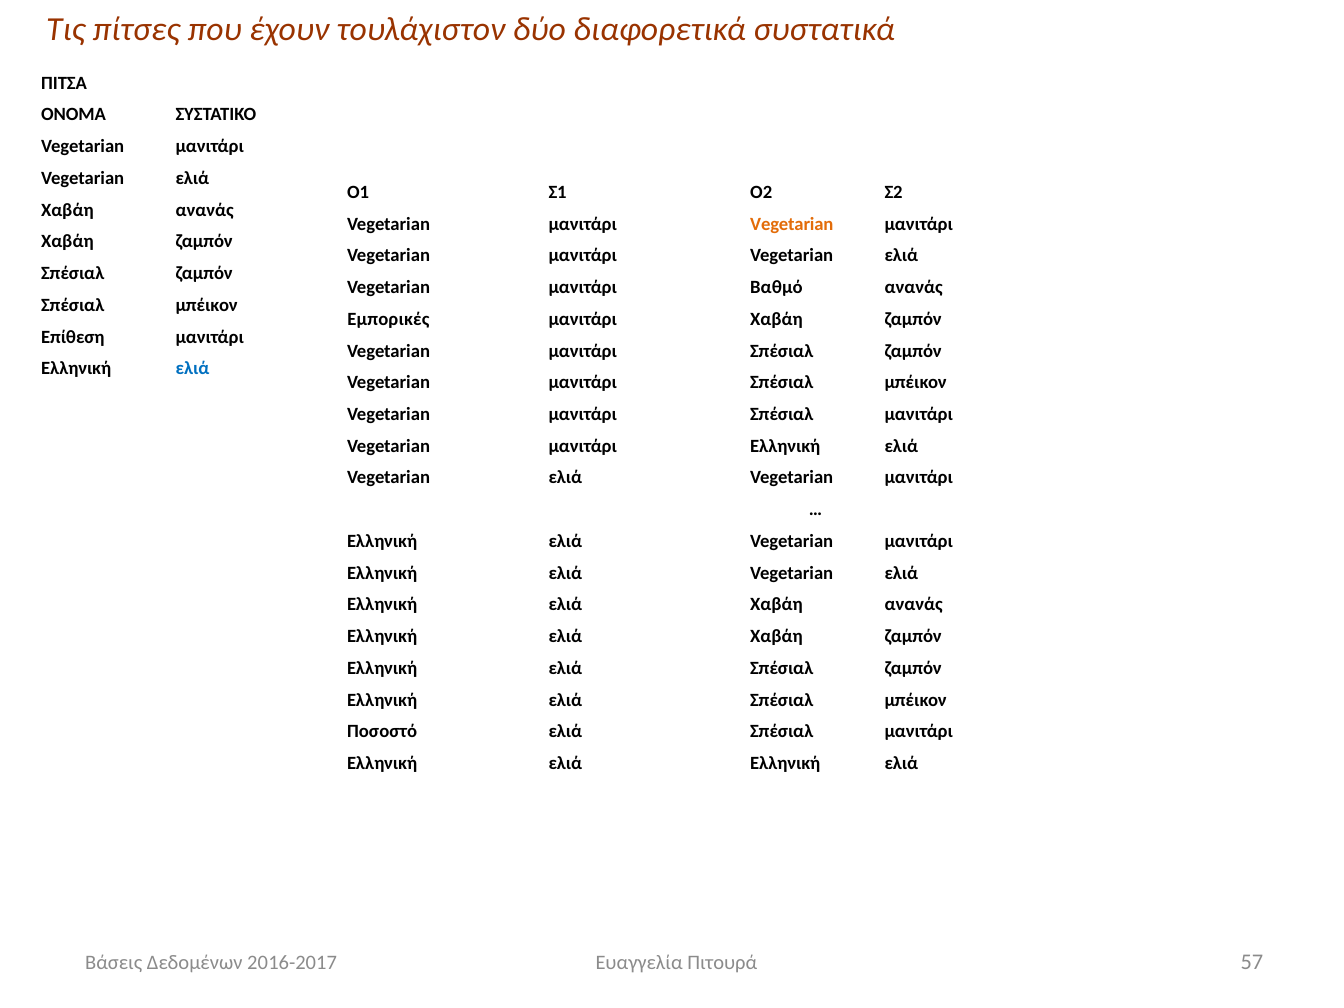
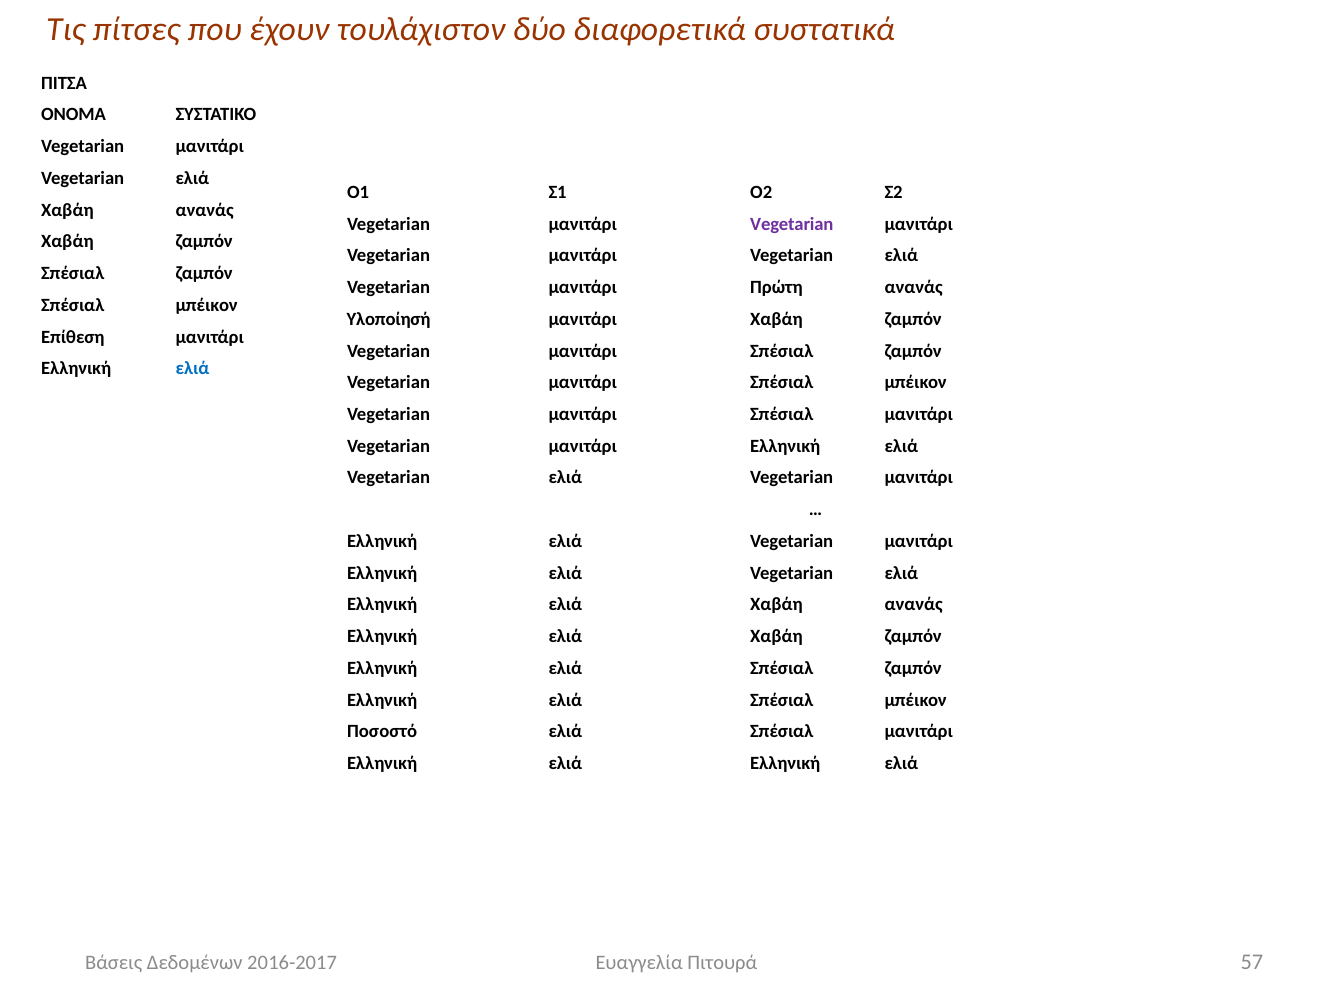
Vegetarian colour: orange -> purple (792, 224)
Βαθμό: Βαθμό -> Πρώτη (776, 287)
Εμπορικές: Εμπορικές -> Υλοποίησή (389, 319)
